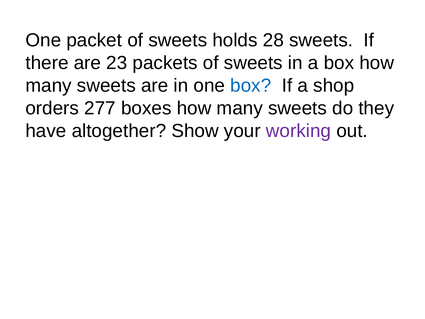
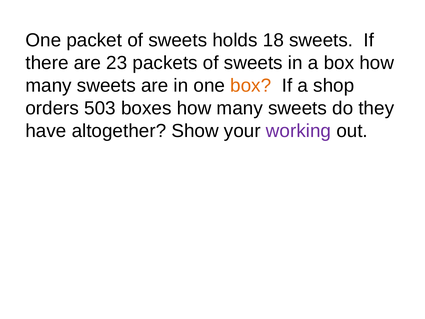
28: 28 -> 18 (273, 40)
box colour: blue -> orange (251, 86)
277: 277 -> 503 (100, 108)
